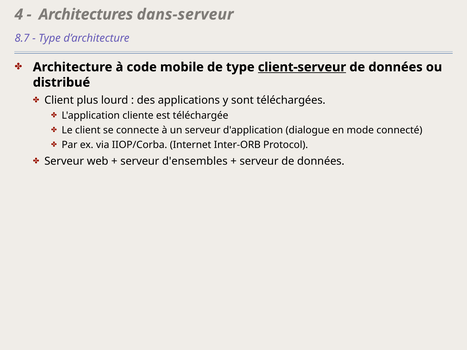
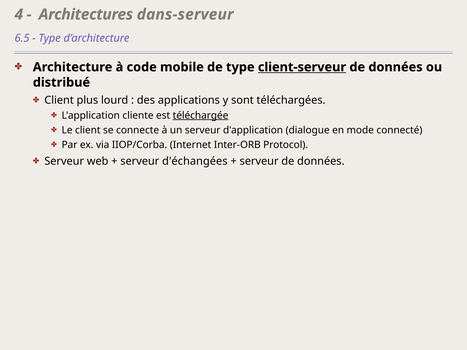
8.7: 8.7 -> 6.5 (22, 38)
téléchargée underline: none -> present (201, 116)
d'ensembles: d'ensembles -> d'échangées (195, 161)
